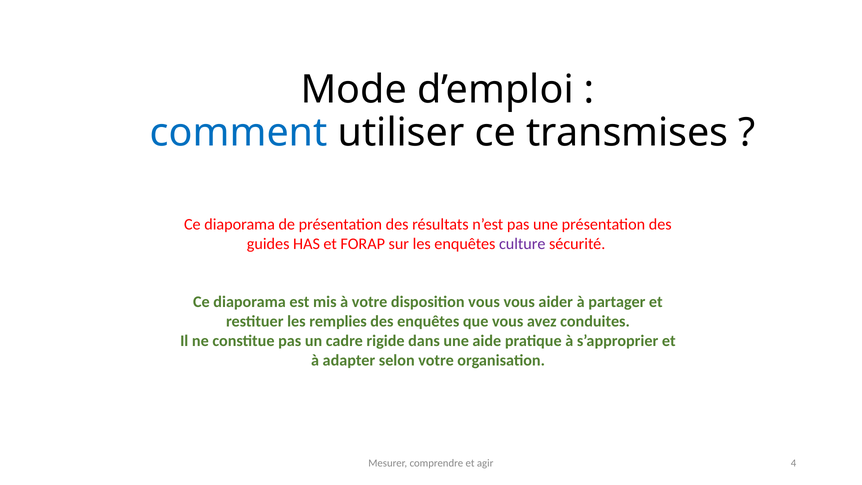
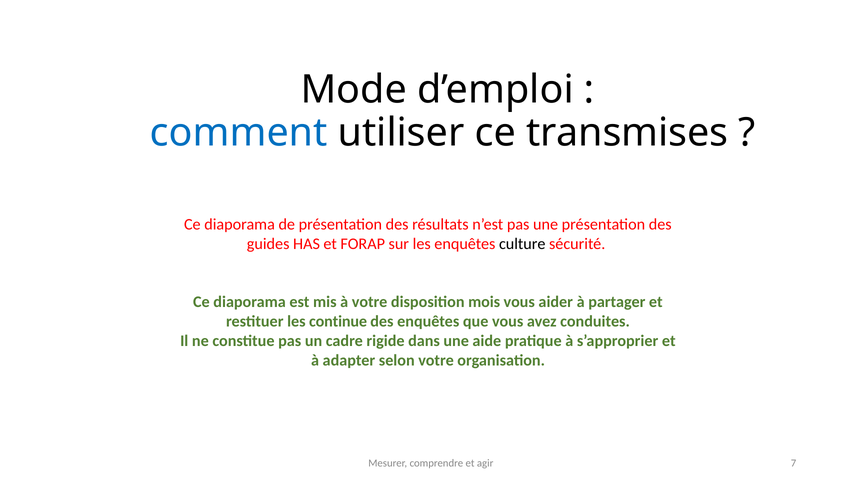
culture colour: purple -> black (522, 244)
disposition vous: vous -> mois (484, 302)
remplies: remplies -> continue (338, 321)
4: 4 -> 7 (794, 463)
